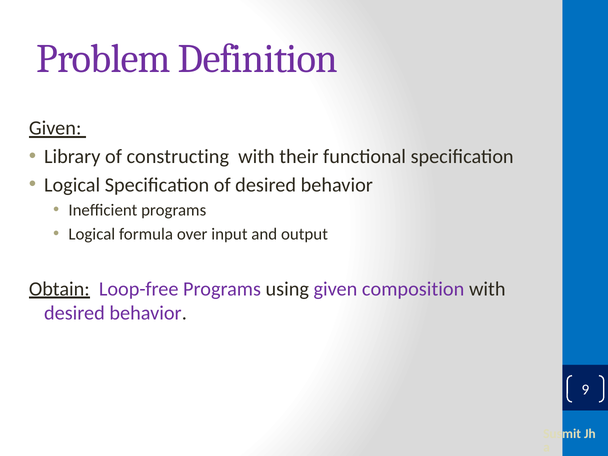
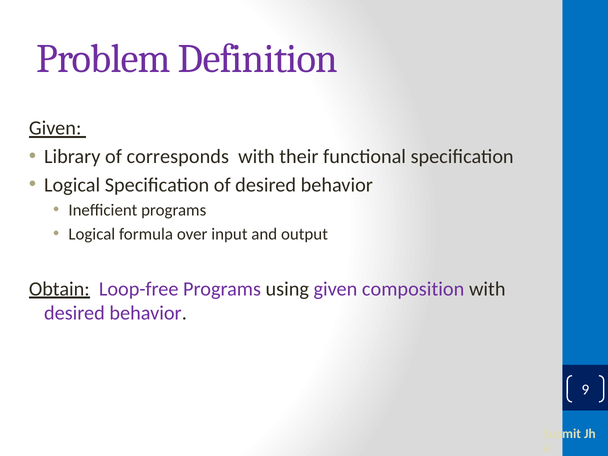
constructing: constructing -> corresponds (178, 156)
